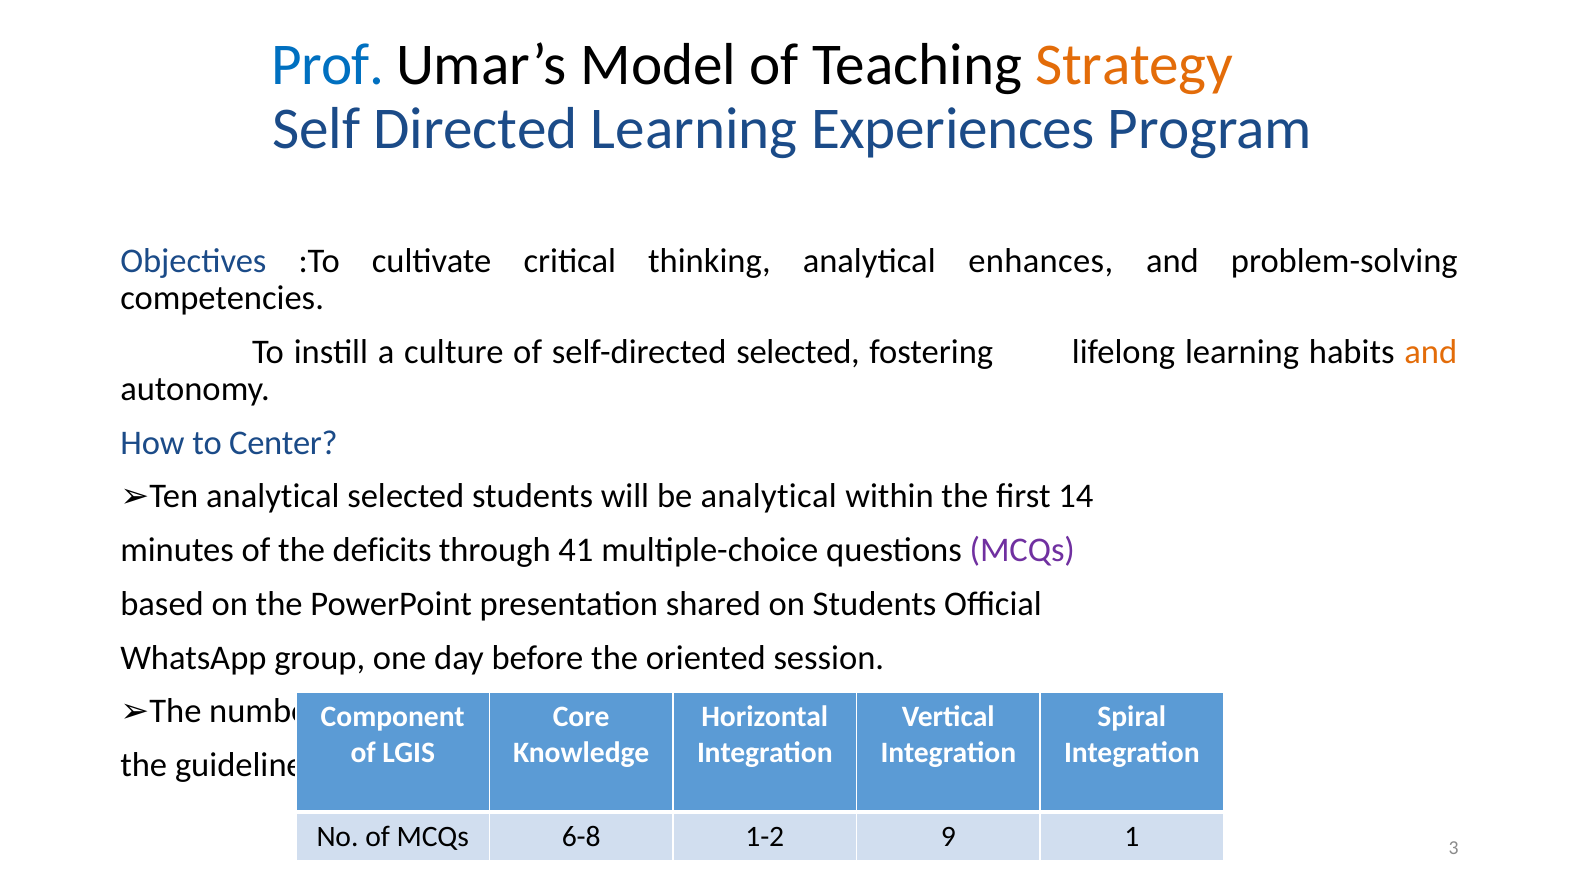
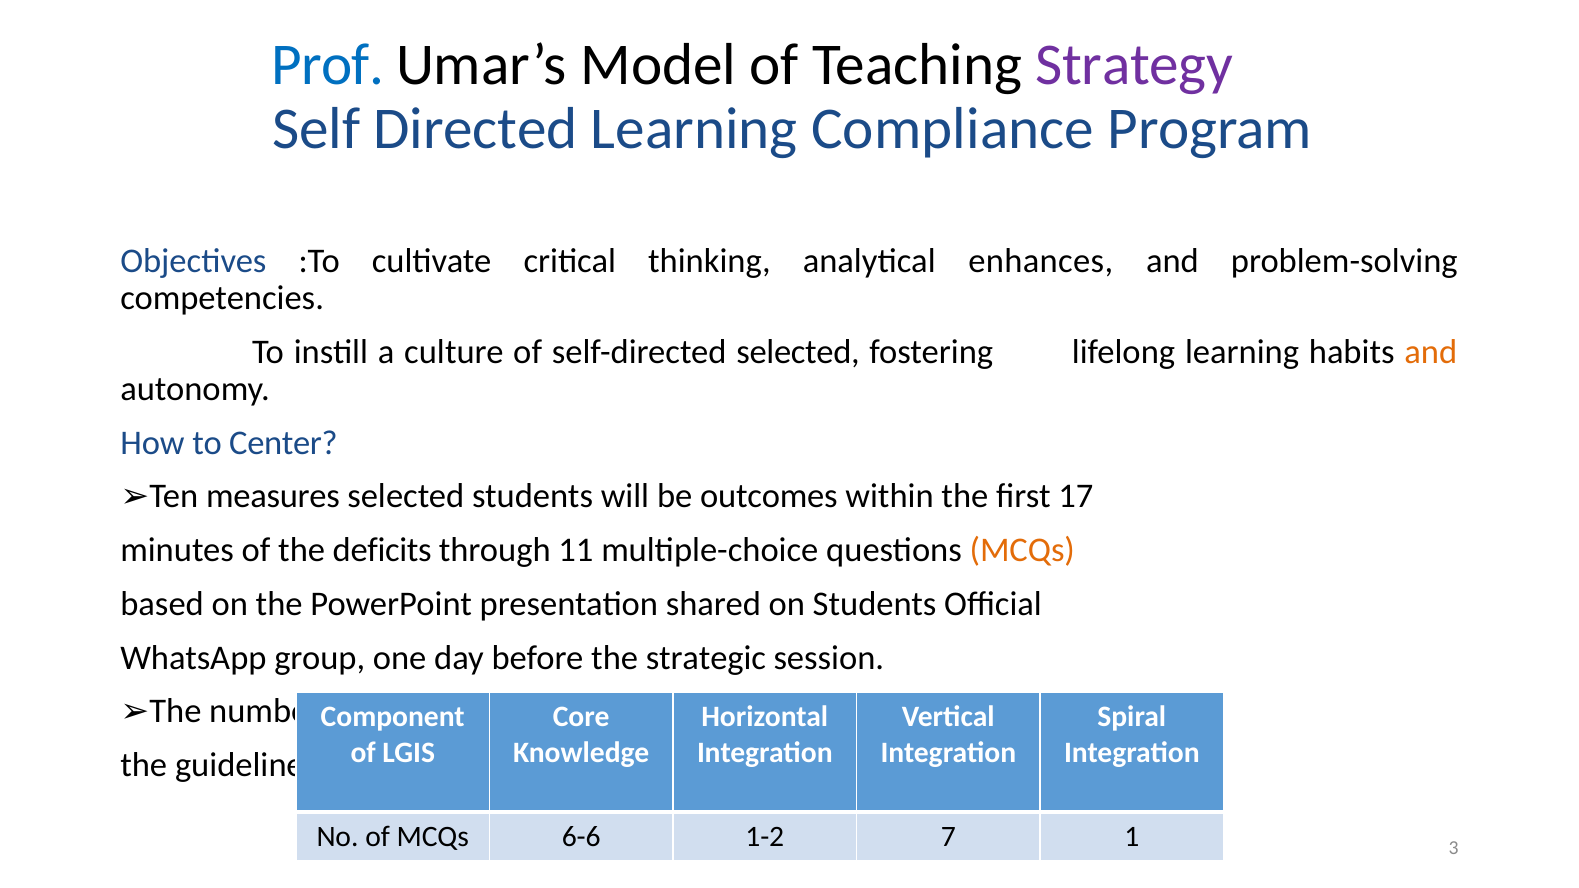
Strategy colour: orange -> purple (1134, 65)
Experiences: Experiences -> Compliance (953, 129)
➢Ten analytical: analytical -> measures (273, 497)
be analytical: analytical -> outcomes (769, 497)
14: 14 -> 17 (1076, 497)
41: 41 -> 11 (576, 550)
MCQs colour: purple -> orange (1022, 550)
oriented: oriented -> strategic (706, 658)
6-8: 6-8 -> 6-6 (581, 837)
9: 9 -> 7 (948, 837)
